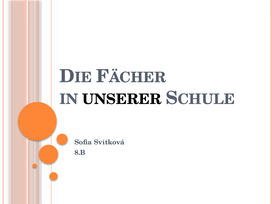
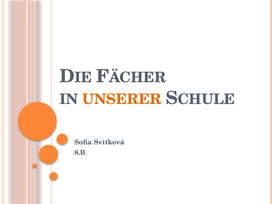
UNSERER colour: black -> orange (122, 99)
